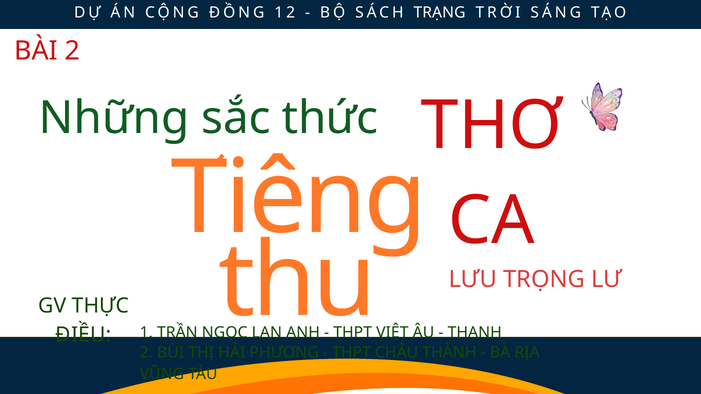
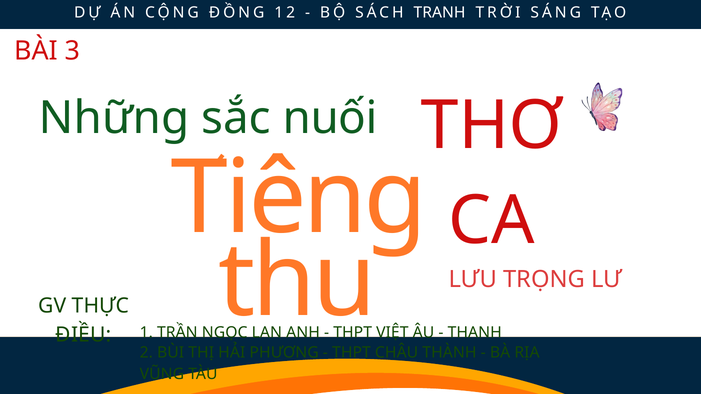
TRẠNG: TRẠNG -> TRANH (440, 13)
BÀI 2: 2 -> 3 (73, 51)
thức: thức -> nuối (330, 118)
